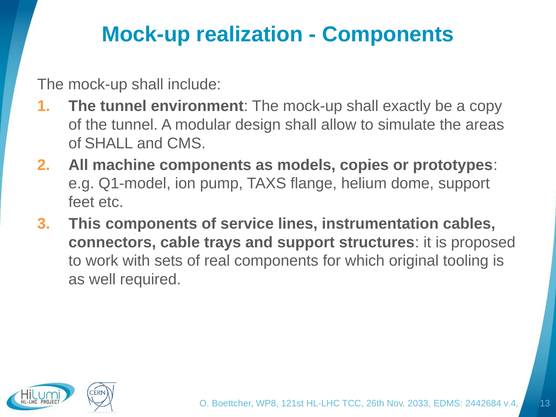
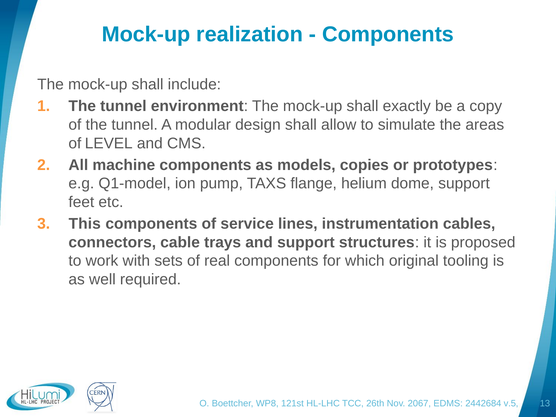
of SHALL: SHALL -> LEVEL (109, 143)
2033: 2033 -> 2067 (419, 403)
v.4: v.4 -> v.5 (511, 403)
